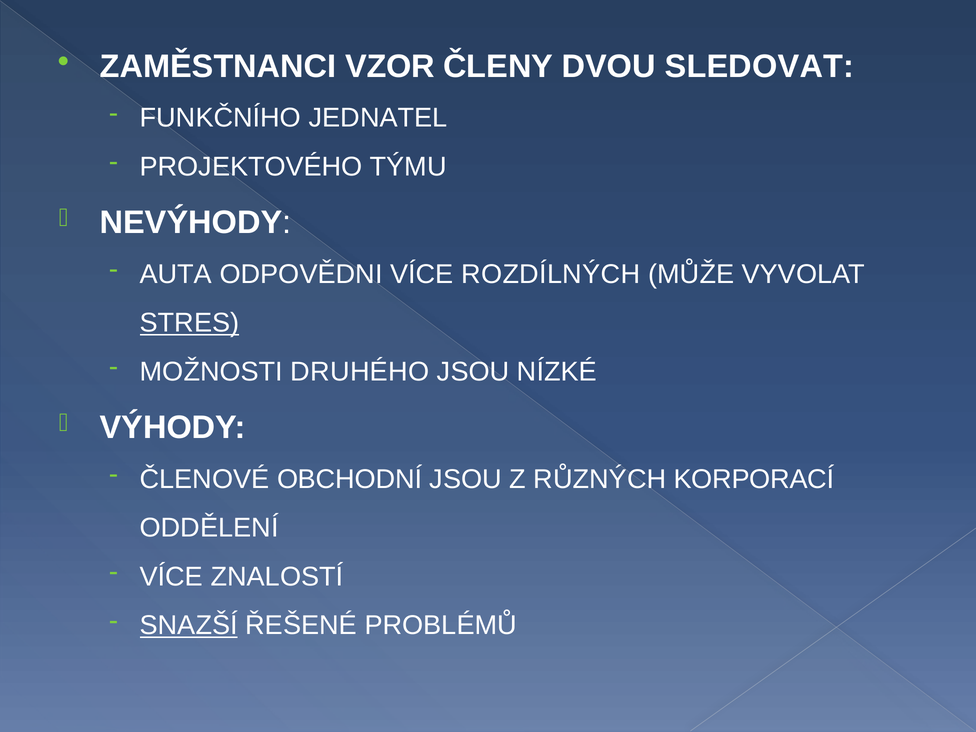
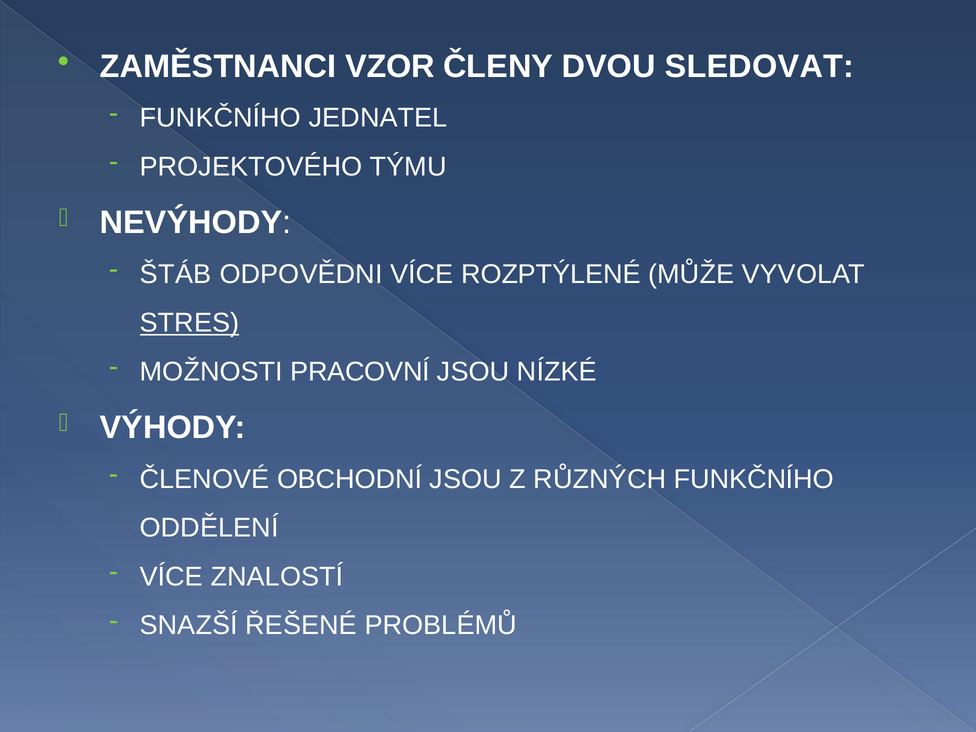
AUTA: AUTA -> ŠTÁB (176, 274)
ROZDÍLNÝCH: ROZDÍLNÝCH -> ROZPTÝLENÉ (551, 274)
DRUHÉHO: DRUHÉHO -> PRACOVNÍ (360, 372)
RŮZNÝCH KORPORACÍ: KORPORACÍ -> FUNKČNÍHO (754, 479)
SNAZŠÍ underline: present -> none (189, 626)
